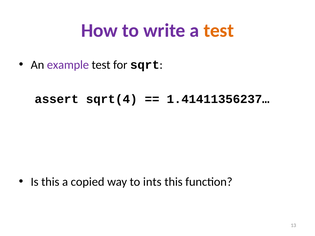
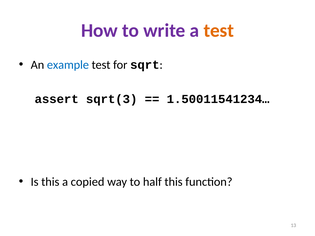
example colour: purple -> blue (68, 65)
sqrt(4: sqrt(4 -> sqrt(3 (112, 99)
1.41411356237…: 1.41411356237… -> 1.50011541234… (218, 99)
ints: ints -> half (152, 182)
